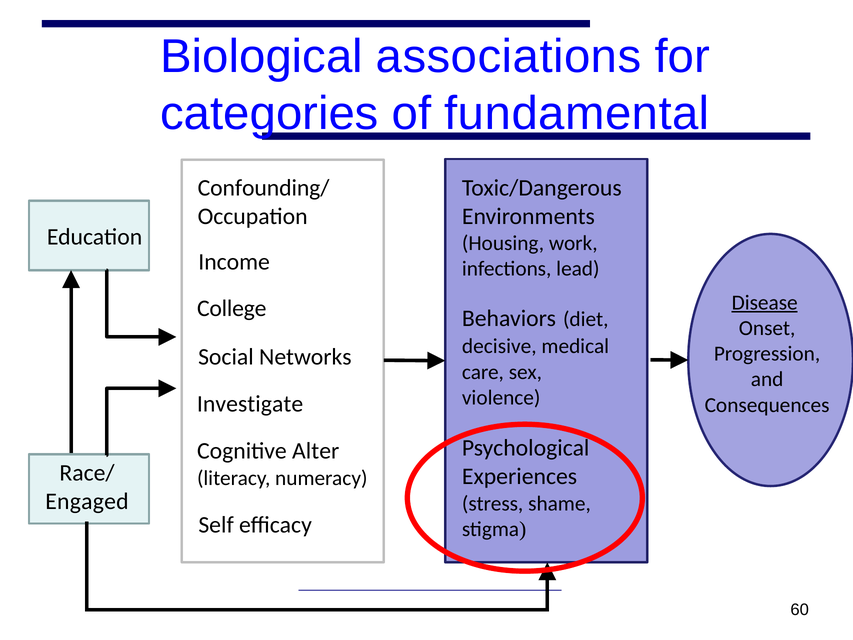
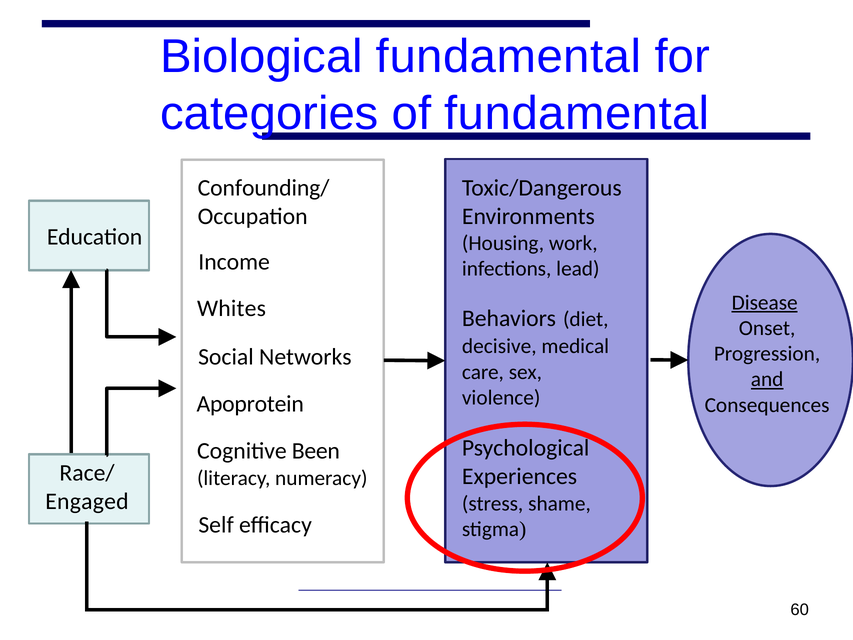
Biological associations: associations -> fundamental (509, 57)
College: College -> Whites (232, 308)
and underline: none -> present (767, 379)
Investigate: Investigate -> Apoprotein (250, 404)
Alter: Alter -> Been (316, 451)
